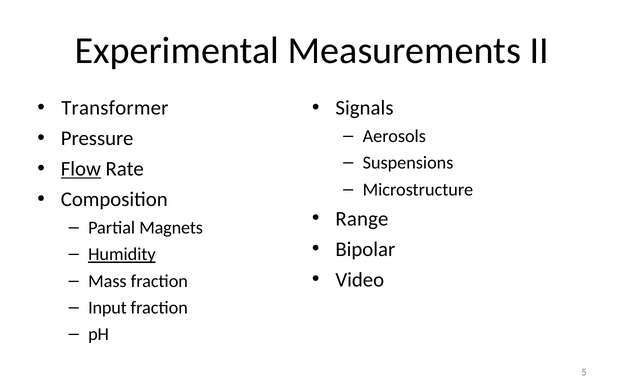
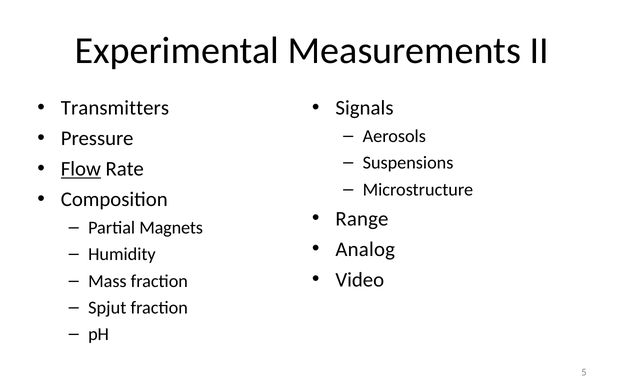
Transformer: Transformer -> Transmitters (115, 108)
Bipolar: Bipolar -> Analog (365, 249)
Humidity underline: present -> none (122, 254)
Input: Input -> Spjut (107, 308)
